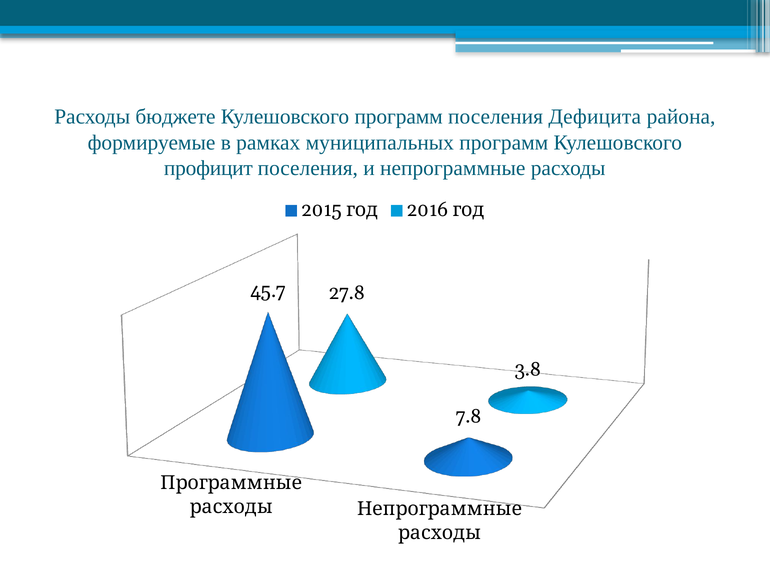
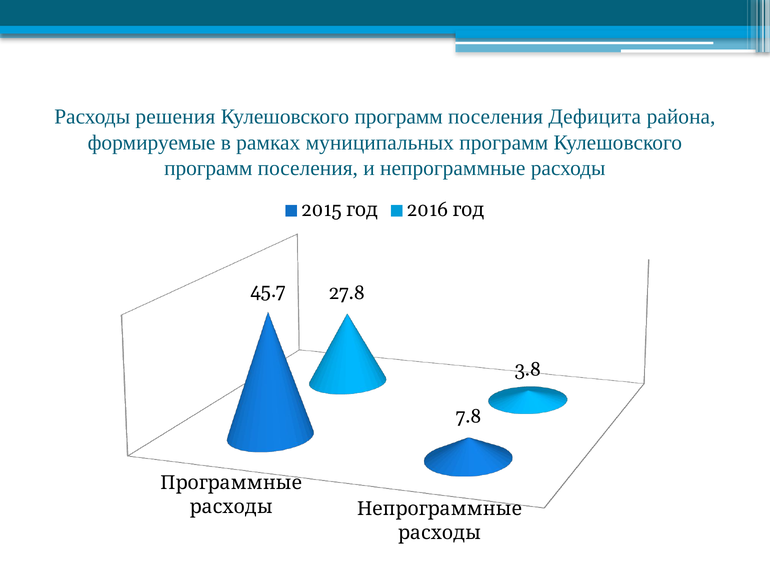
бюджете: бюджете -> решения (175, 117)
профицит: профицит -> программ (208, 168)
